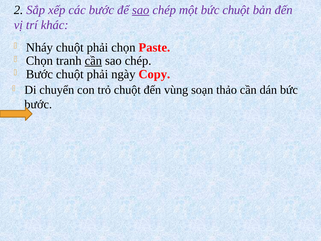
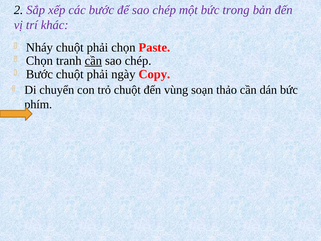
sao underline: present -> none (141, 10)
bức chuột: chuột -> trong (236, 10)
bước: bước -> phím (38, 104)
